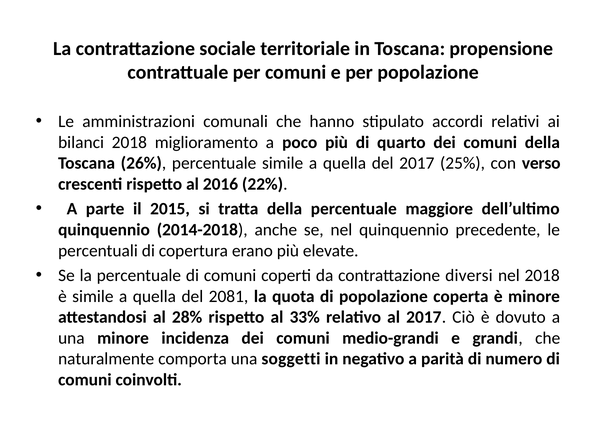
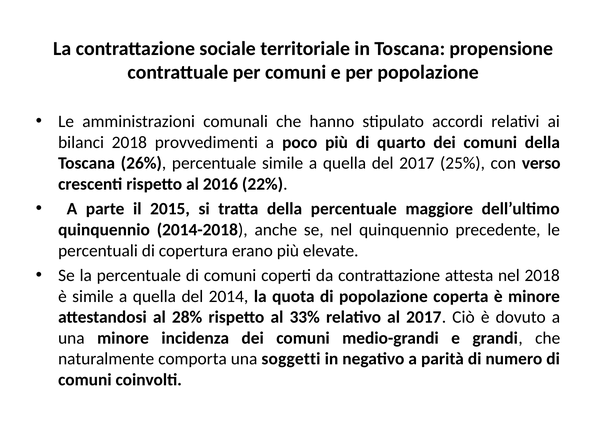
miglioramento: miglioramento -> provvedimenti (206, 142)
diversi: diversi -> attesta (469, 275)
2081: 2081 -> 2014 (228, 296)
